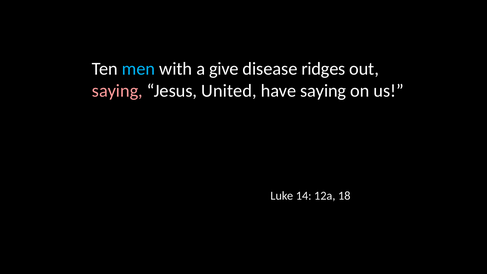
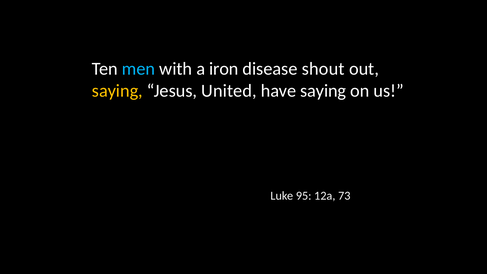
give: give -> iron (224, 69)
ridges: ridges -> shout (323, 69)
saying colour: pink -> yellow (117, 91)
14: 14 -> 95 (304, 196)
18: 18 -> 73 (344, 196)
